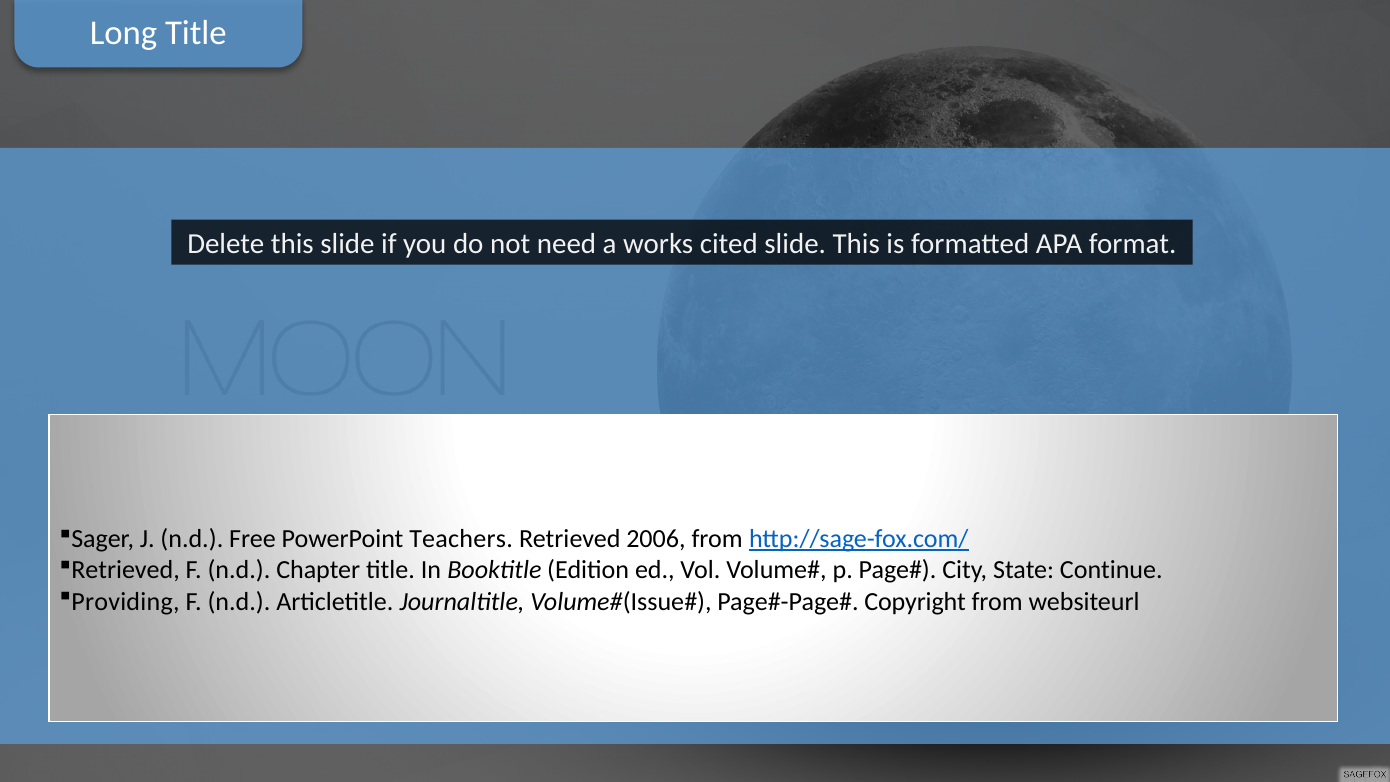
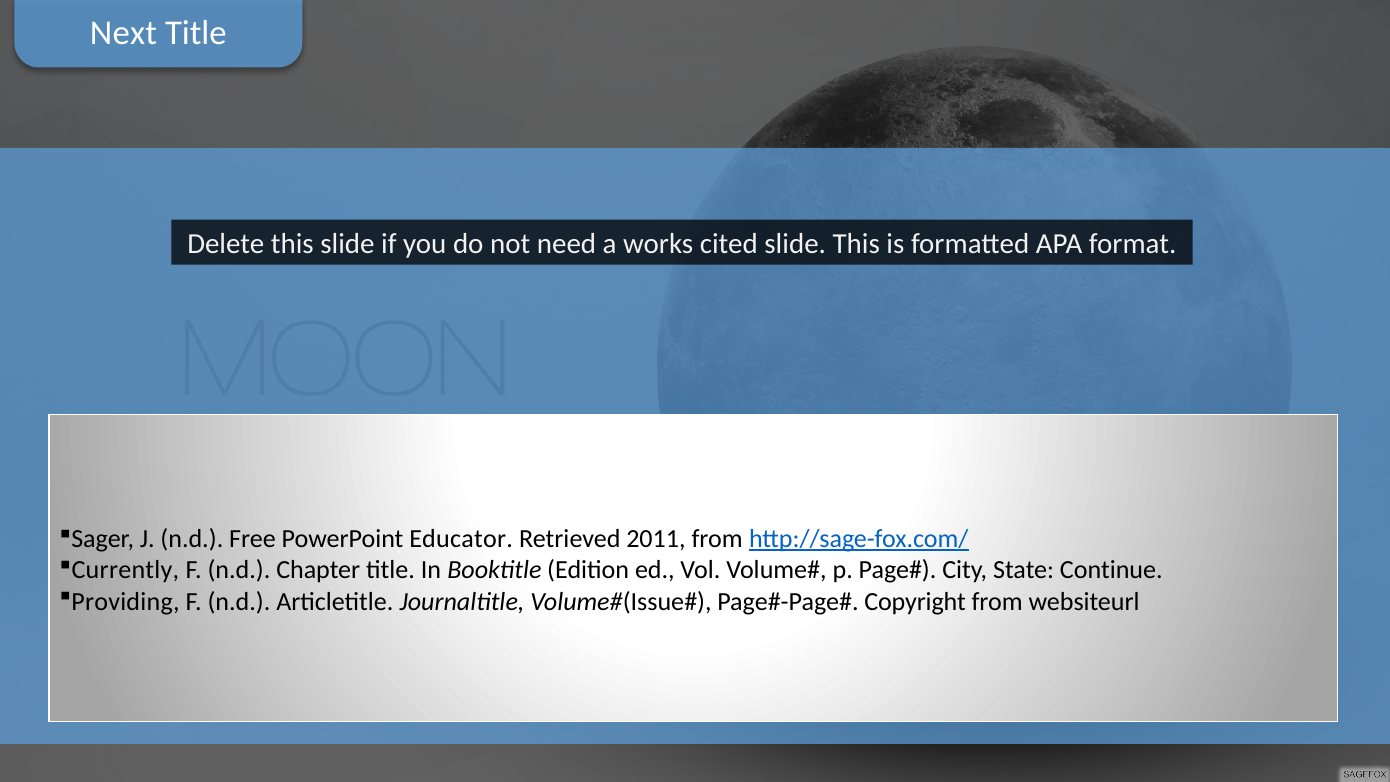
Long: Long -> Next (123, 33)
Teachers: Teachers -> Educator (461, 538)
2006: 2006 -> 2011 (656, 538)
Retrieved: Retrieved -> Currently (125, 570)
